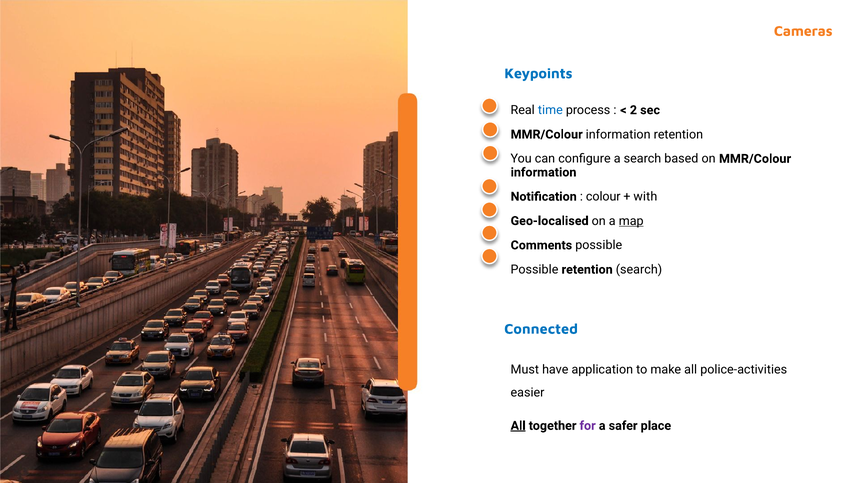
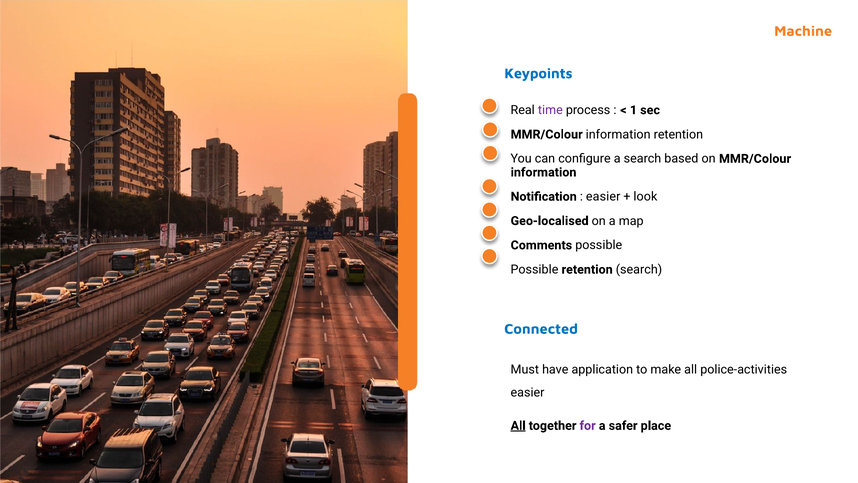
Cameras: Cameras -> Machine (803, 31)
time colour: blue -> purple (550, 110)
2: 2 -> 1 (633, 110)
colour: colour -> easier (603, 196)
with: with -> look (645, 196)
map underline: present -> none (631, 221)
